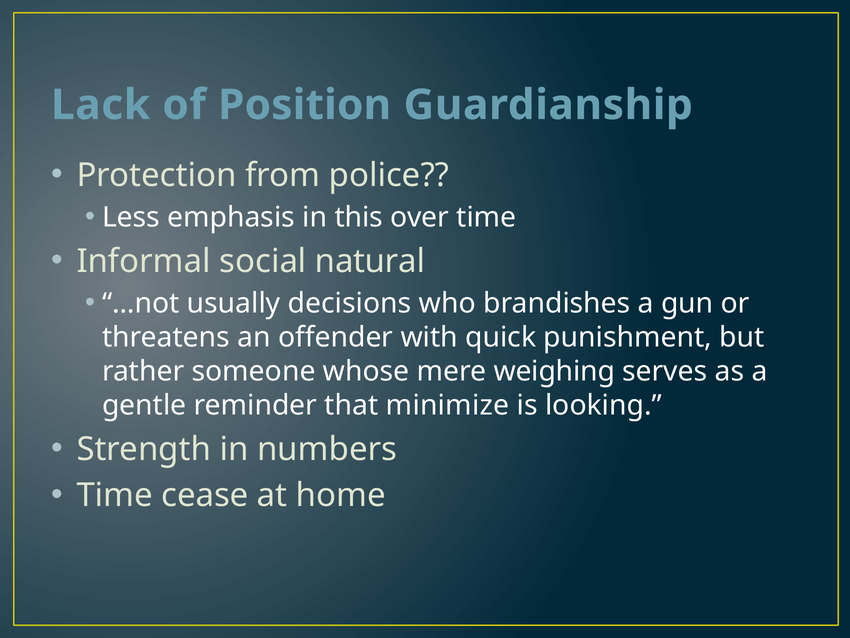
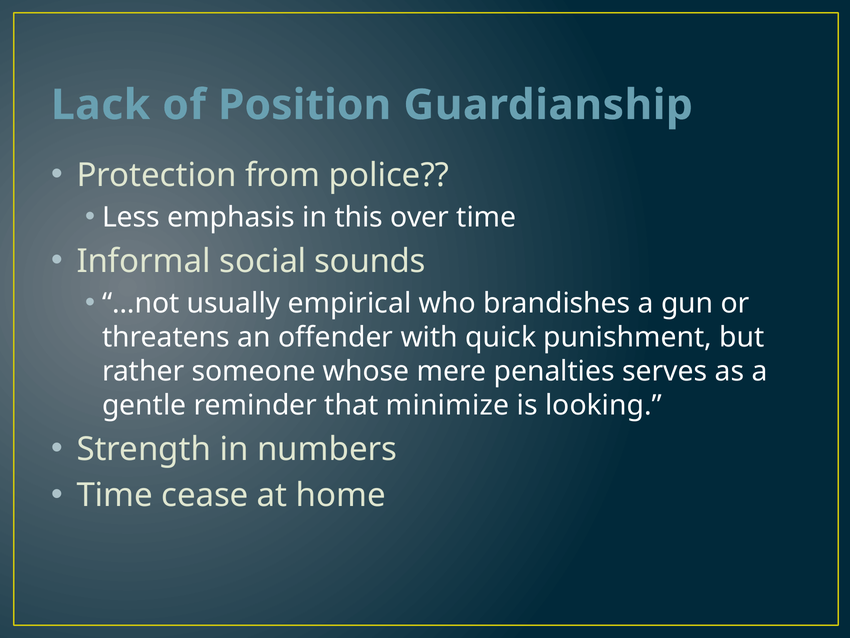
natural: natural -> sounds (370, 261)
decisions: decisions -> empirical (350, 303)
weighing: weighing -> penalties (554, 371)
